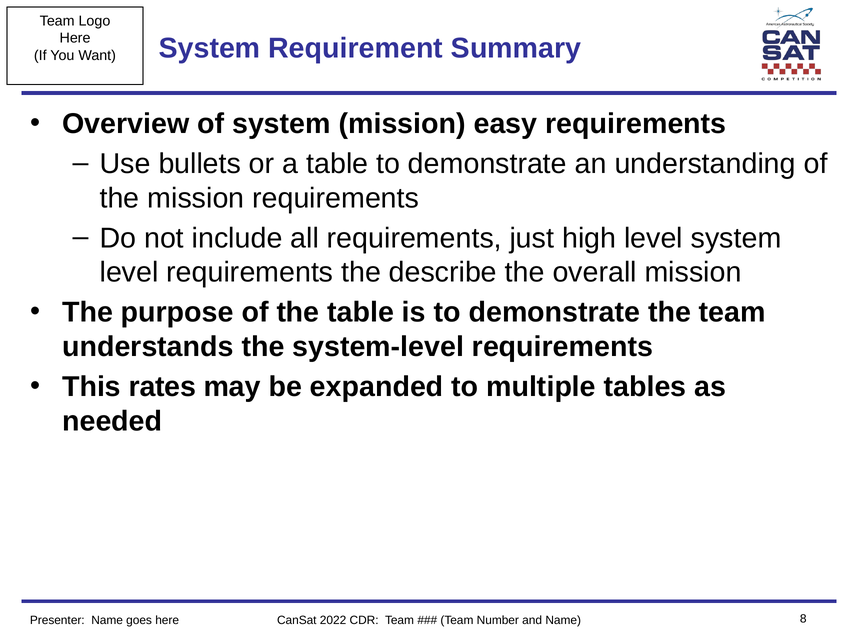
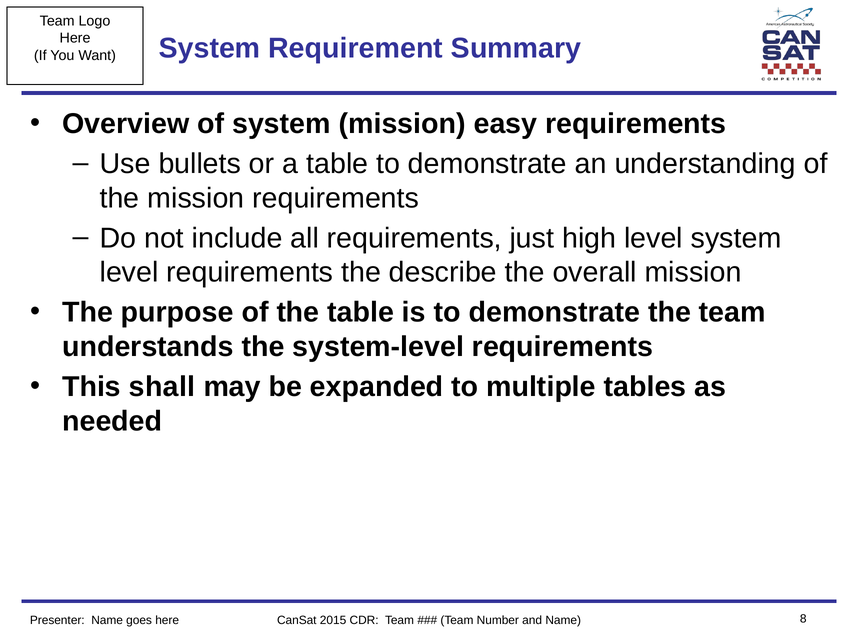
rates: rates -> shall (162, 387)
2022: 2022 -> 2015 (333, 620)
